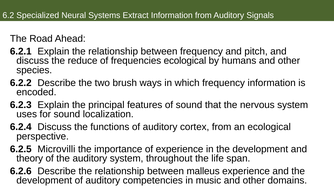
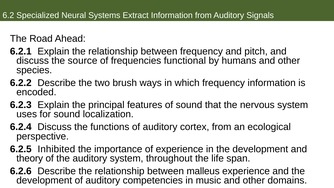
reduce: reduce -> source (83, 61)
frequencies ecological: ecological -> functional (185, 61)
Microvilli: Microvilli -> Inhibited (56, 149)
